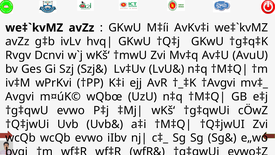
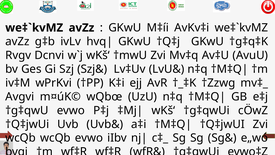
†Avgvi: †Avgvi -> †Zzwg (218, 83)
